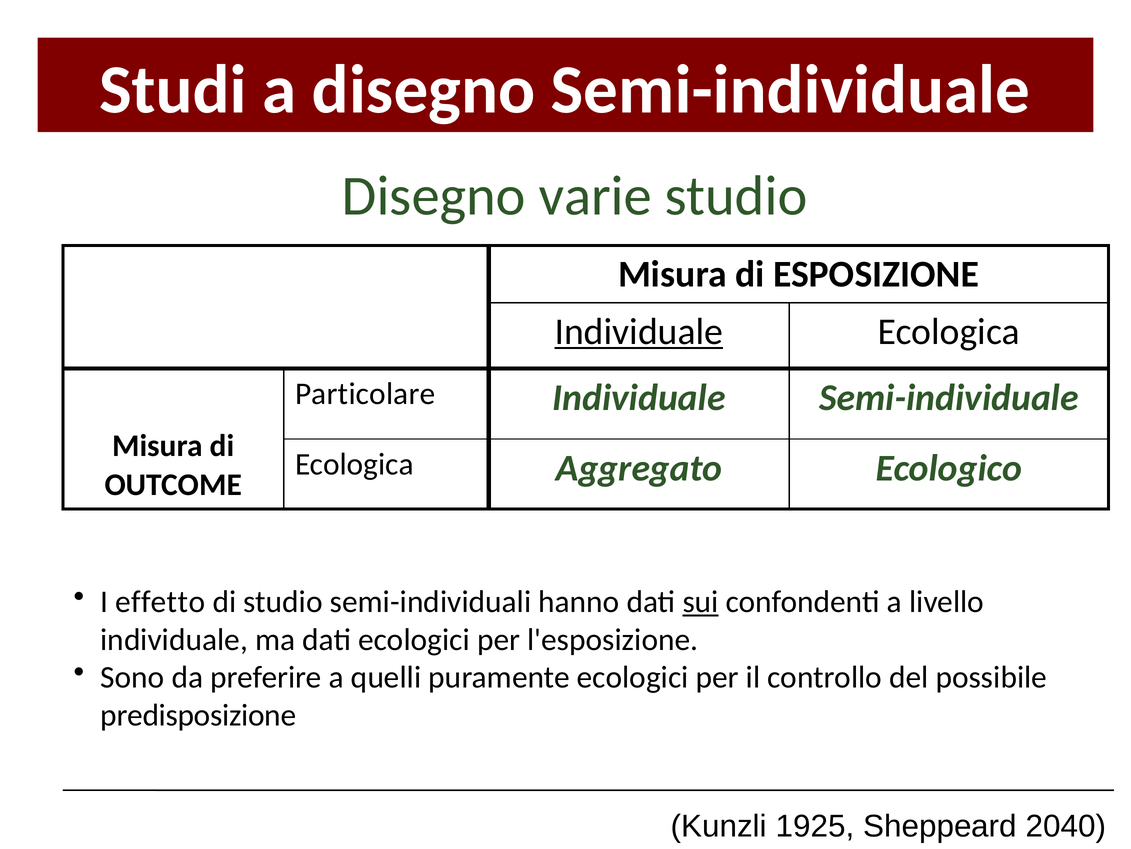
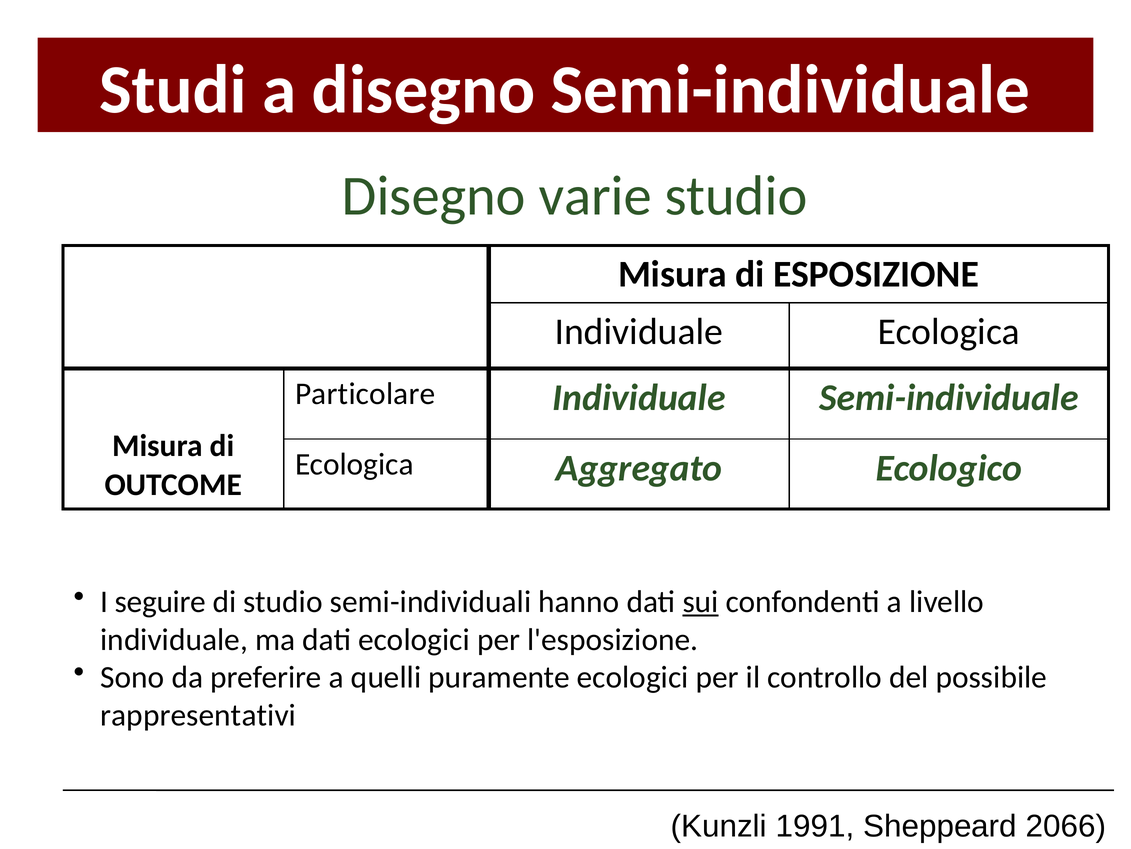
Individuale underline: present -> none (639, 331)
effetto: effetto -> seguire (160, 602)
predisposizione: predisposizione -> rappresentativi (198, 715)
1925: 1925 -> 1991 (815, 826)
2040: 2040 -> 2066 (1066, 826)
